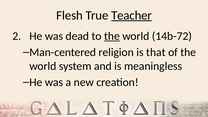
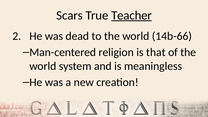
Flesh: Flesh -> Scars (70, 15)
the underline: present -> none (112, 36)
14b-72: 14b-72 -> 14b-66 (172, 36)
